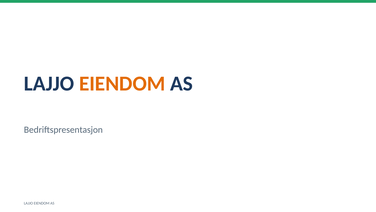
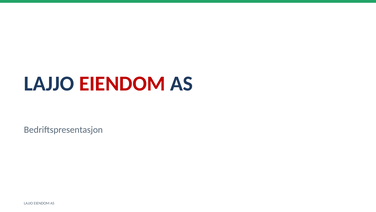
EIENDOM colour: orange -> red (122, 83)
